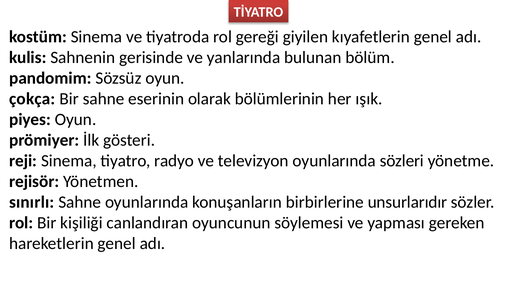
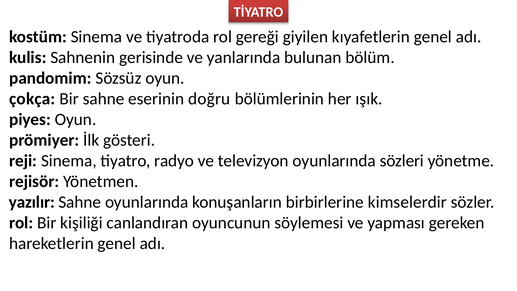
olarak: olarak -> doğru (209, 99)
sınırlı: sınırlı -> yazılır (32, 202)
unsurlarıdır: unsurlarıdır -> kimselerdir (407, 202)
